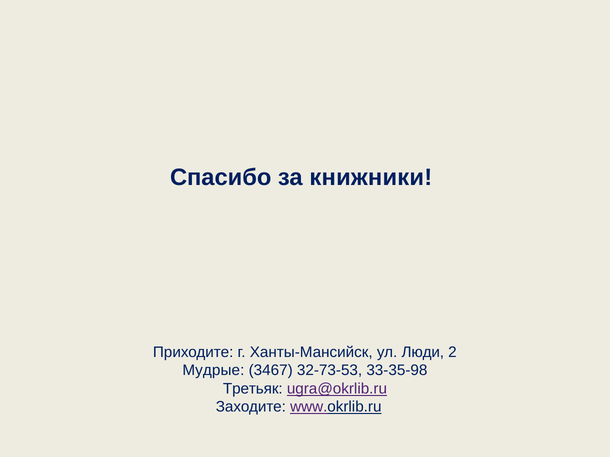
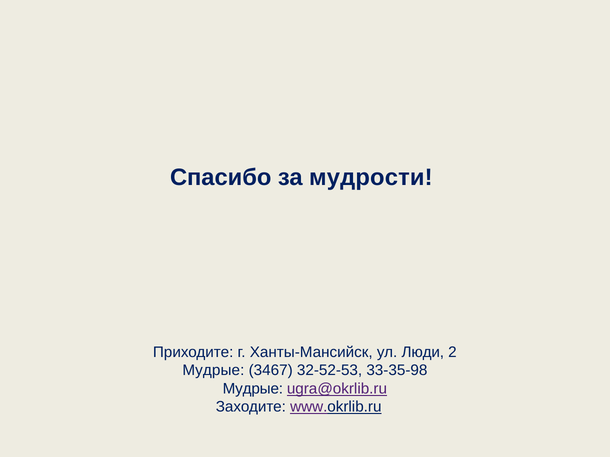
книжники: книжники -> мудрости (371, 178)
32-73-53: 32-73-53 -> 32-52-53 (330, 371)
Третьяк: Третьяк -> Мудрые (253, 389)
